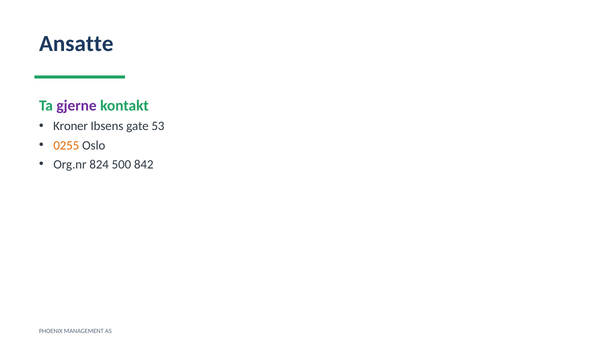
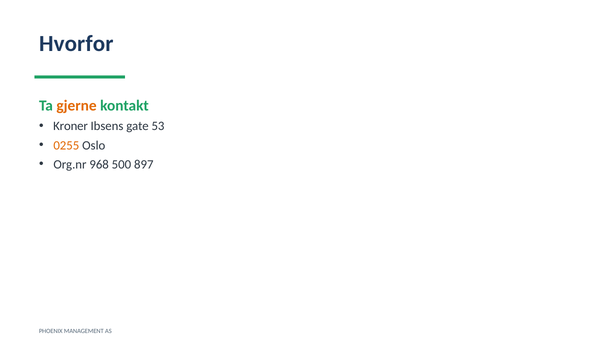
Ansatte: Ansatte -> Hvorfor (76, 44)
gjerne colour: purple -> orange (77, 106)
824: 824 -> 968 (99, 164)
842: 842 -> 897 (144, 164)
